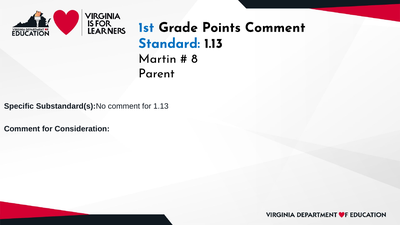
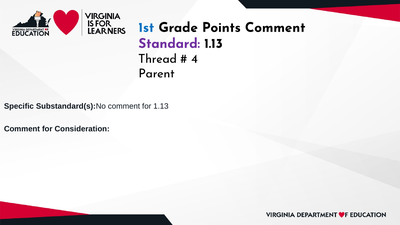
Standard colour: blue -> purple (169, 43)
Martin: Martin -> Thread (158, 59)
8: 8 -> 4 (194, 59)
